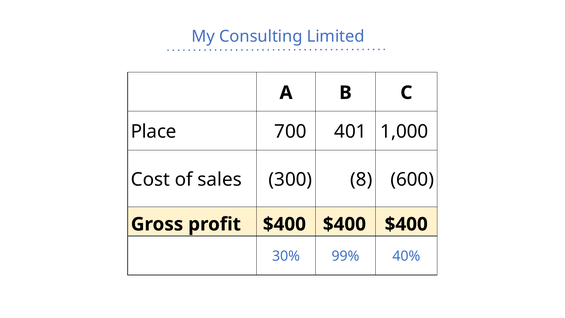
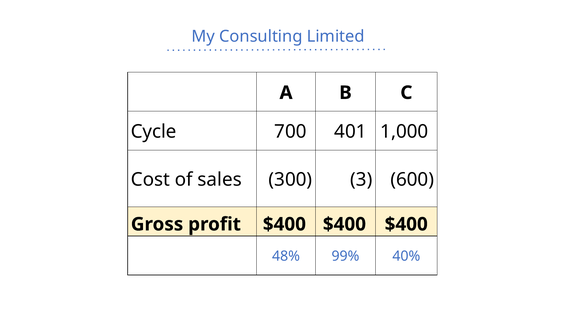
Place: Place -> Cycle (154, 132)
8: 8 -> 3 (361, 179)
30%: 30% -> 48% (286, 256)
